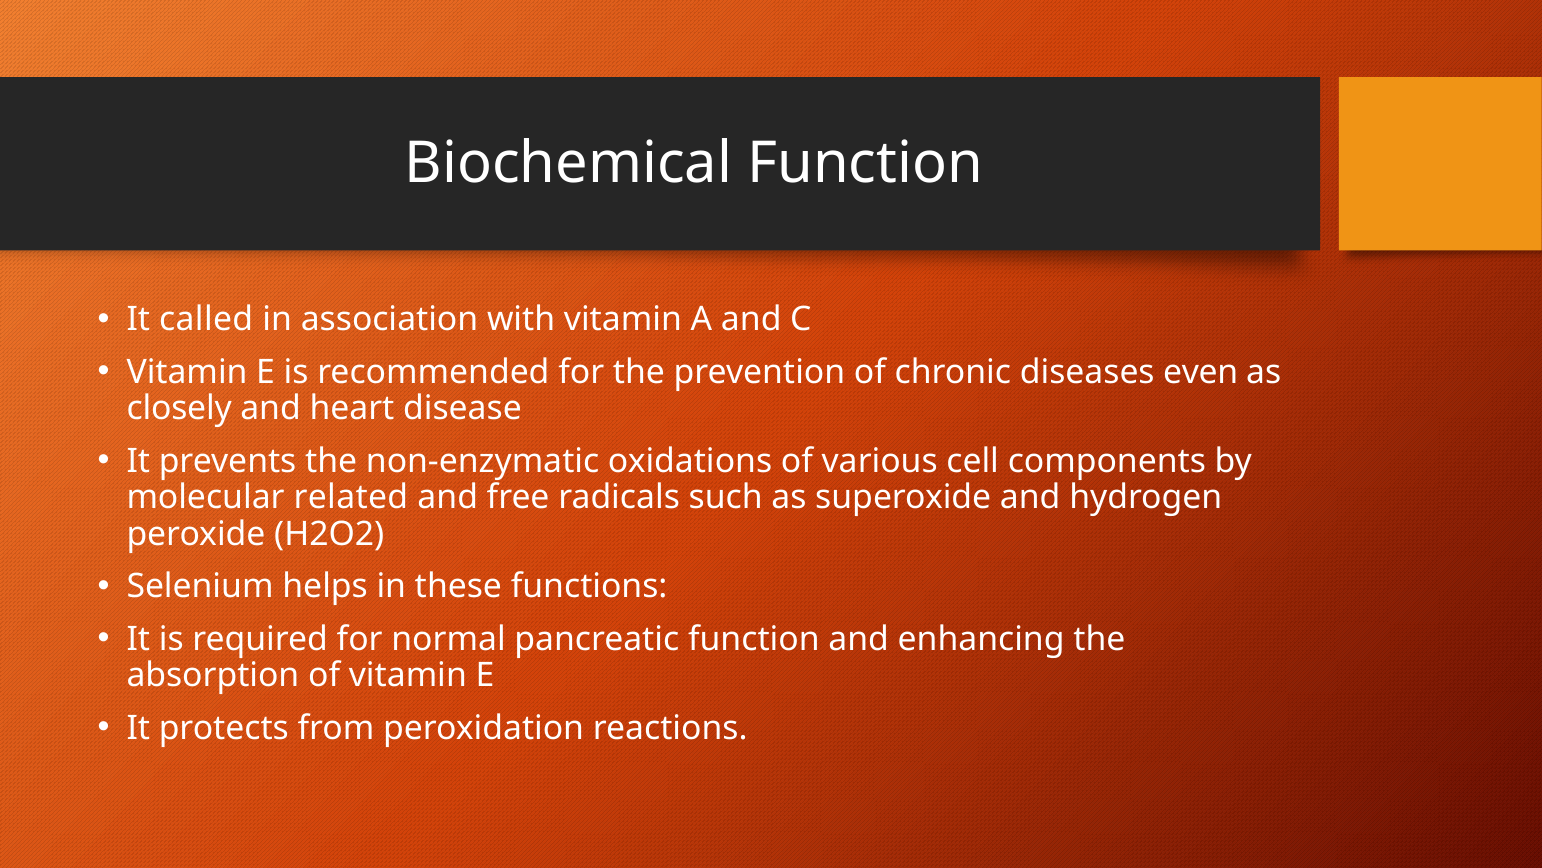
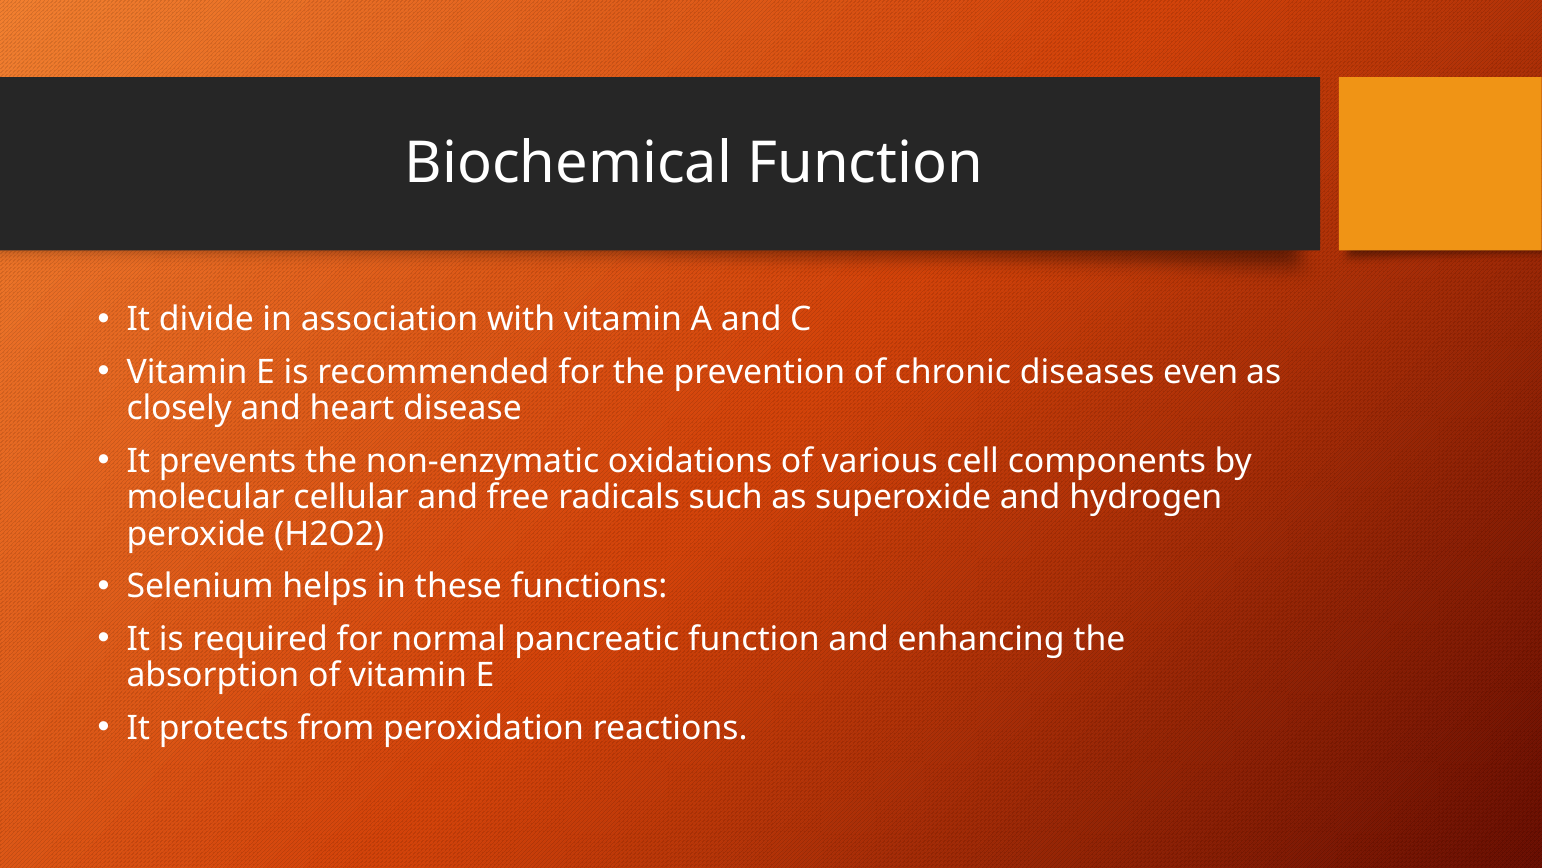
called: called -> divide (206, 319)
related: related -> cellular (351, 497)
